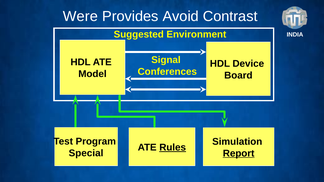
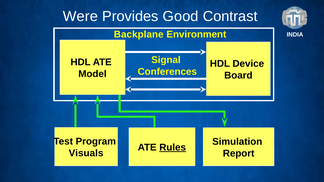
Avoid: Avoid -> Good (181, 16)
Suggested: Suggested -> Backplane (139, 35)
Special: Special -> Visuals (86, 153)
Report underline: present -> none (239, 153)
